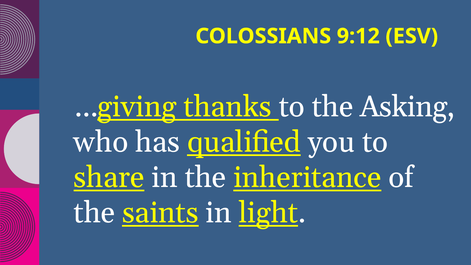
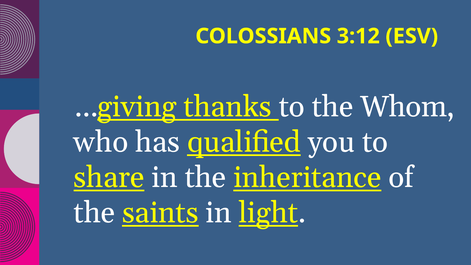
9:12: 9:12 -> 3:12 (358, 36)
Asking: Asking -> Whom (407, 107)
